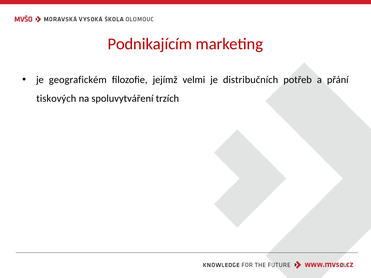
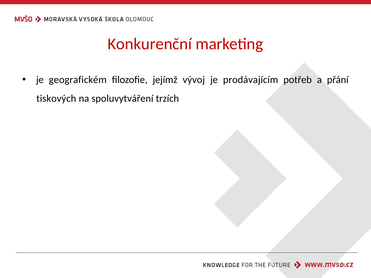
Podnikajícím: Podnikajícím -> Konkurenční (150, 44)
velmi: velmi -> vývoj (194, 80)
distribučních: distribučních -> prodávajícím (251, 80)
